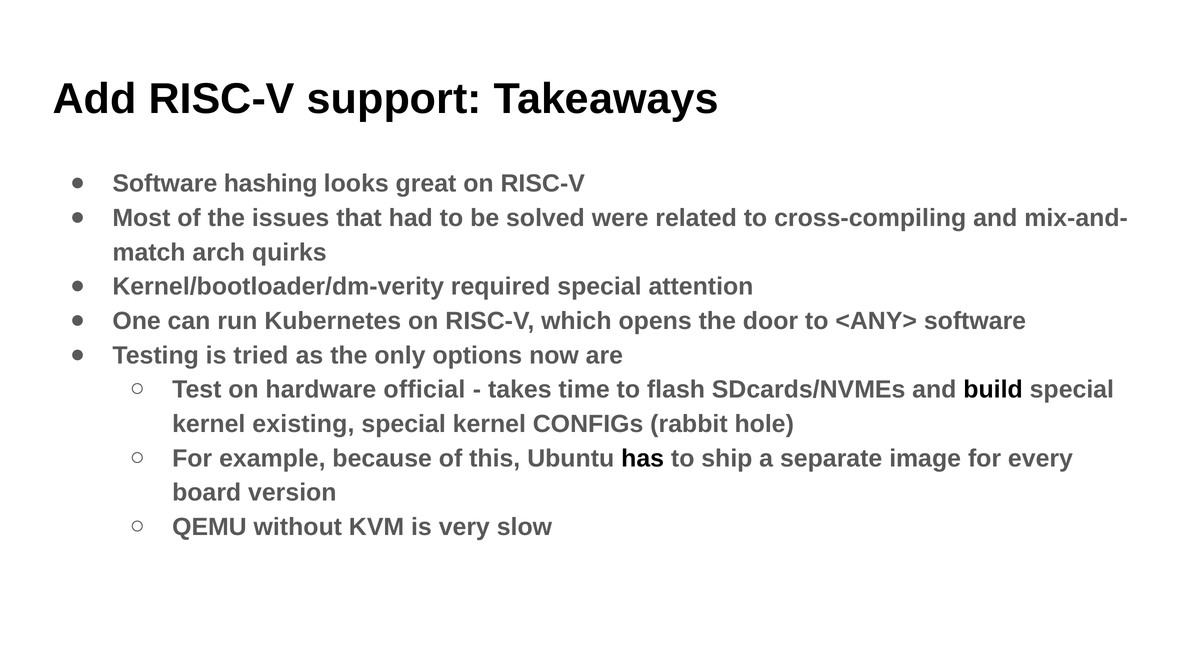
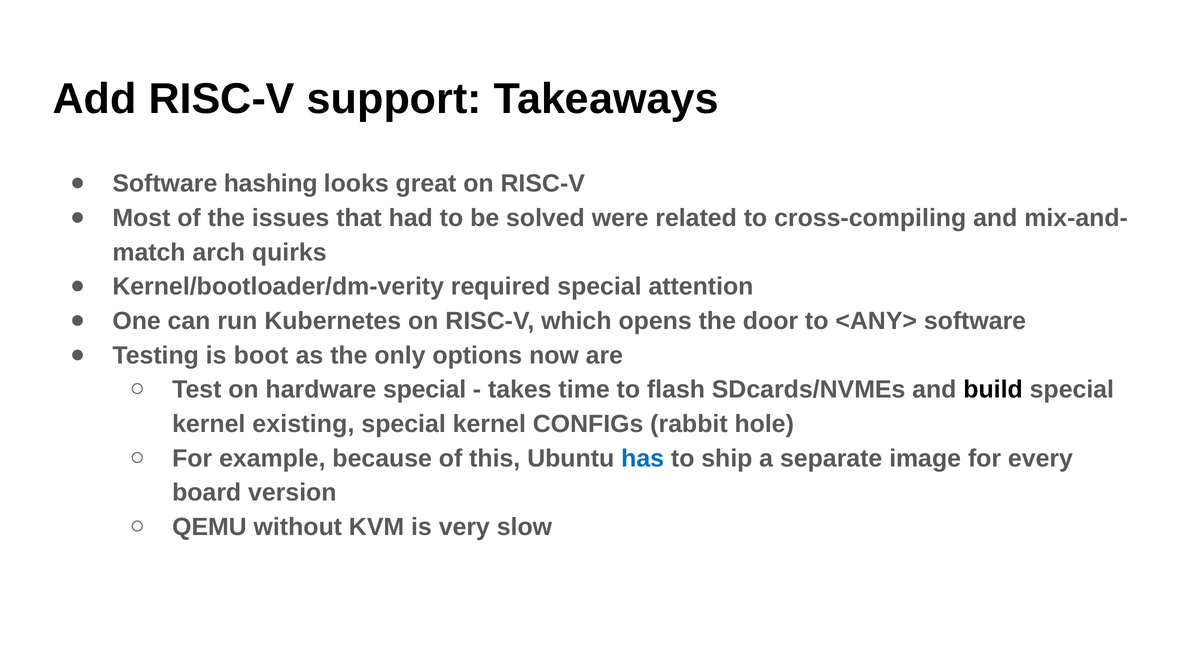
tried: tried -> boot (261, 355)
hardware official: official -> special (425, 390)
has colour: black -> blue (643, 458)
